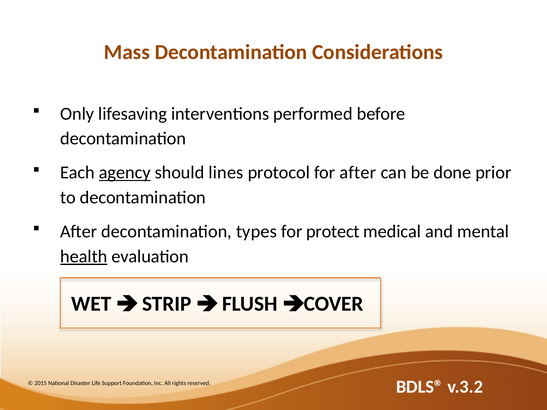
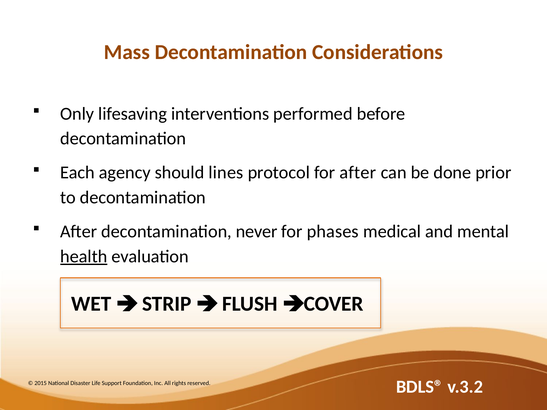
agency underline: present -> none (125, 173)
types: types -> never (257, 232)
protect: protect -> phases (333, 232)
